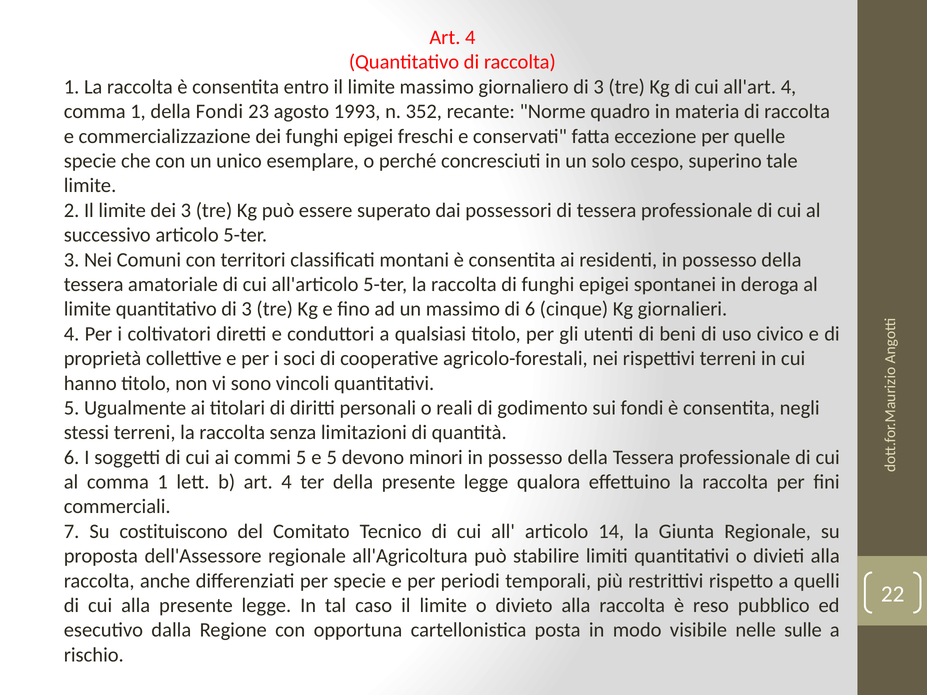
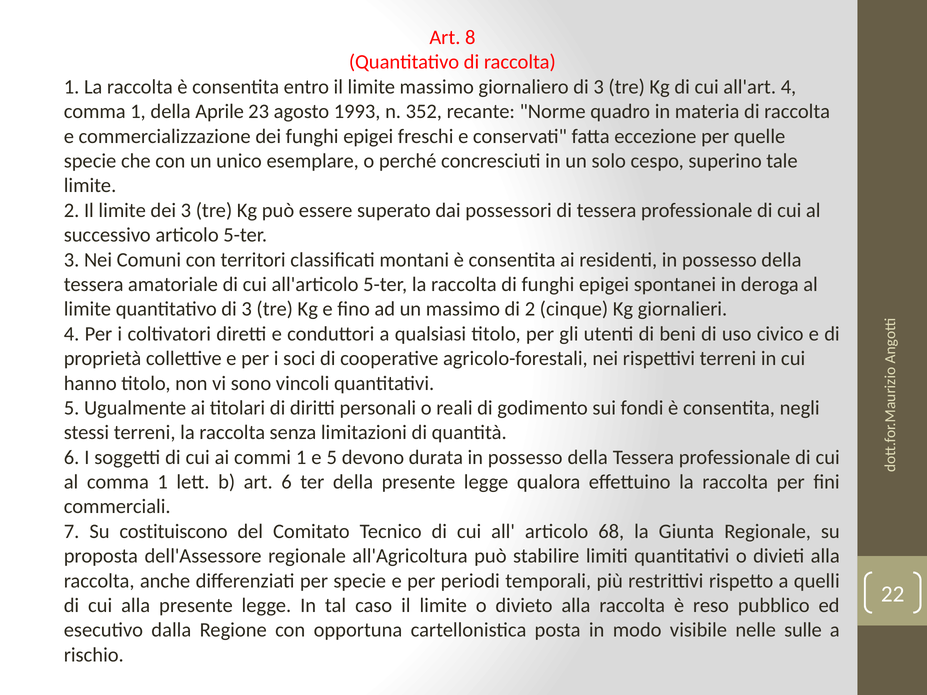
4: 4 -> 8 (470, 37)
della Fondi: Fondi -> Aprile (220, 112)
di 6: 6 -> 2 (530, 309)
commi 5: 5 -> 1 (301, 457)
minori: minori -> durata (436, 457)
b art 4: 4 -> 6 (286, 482)
14: 14 -> 68 (611, 532)
